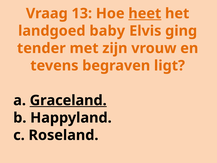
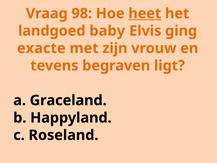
13: 13 -> 98 (82, 13)
tender: tender -> exacte (41, 48)
Graceland underline: present -> none (68, 100)
